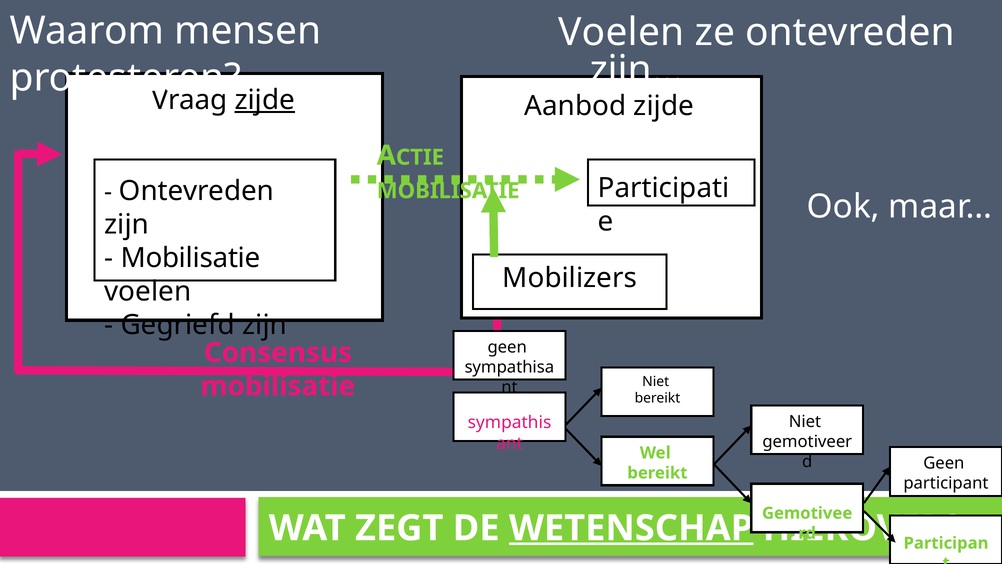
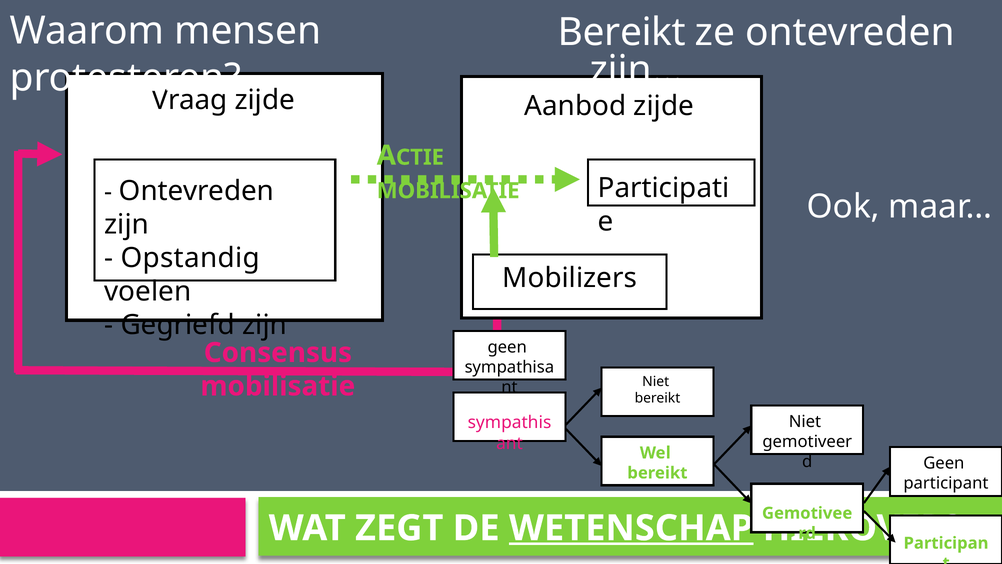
Voelen: Voelen -> Bereikt (622, 33)
zijde underline: present -> none (265, 100)
Mobilisatie: Mobilisatie -> Opstandig (190, 258)
